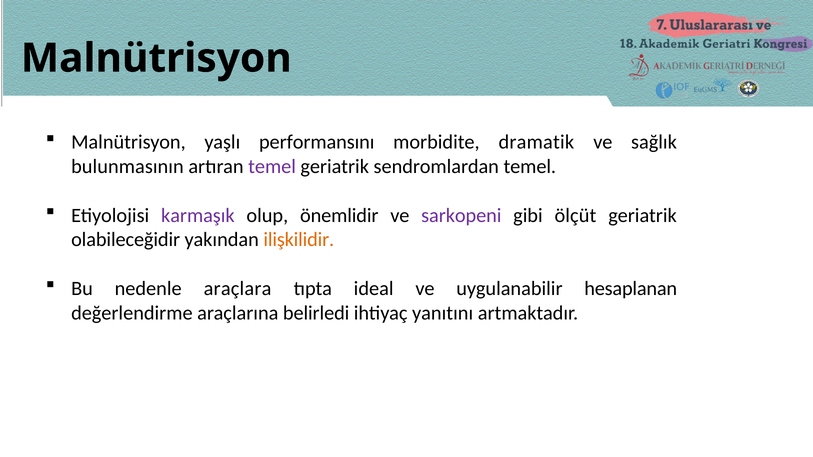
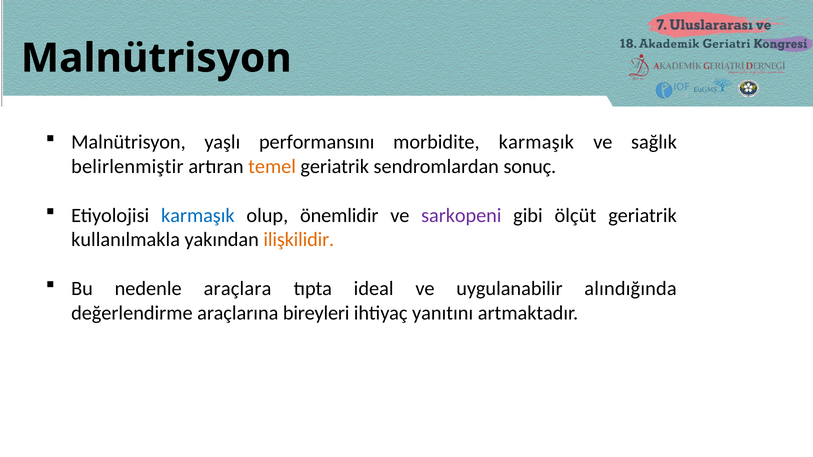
morbidite dramatik: dramatik -> karmaşık (536, 142)
bulunmasının: bulunmasının -> belirlenmiştir (127, 167)
temel colour: purple -> orange (272, 167)
sendromlardan temel: temel -> sonuç (530, 167)
karmaşık colour: purple -> blue (198, 216)
olabileceğidir: olabileceğidir -> kullanılmakla (126, 240)
hesaplanan: hesaplanan -> alındığında (631, 289)
belirledi: belirledi -> bireyleri (316, 313)
